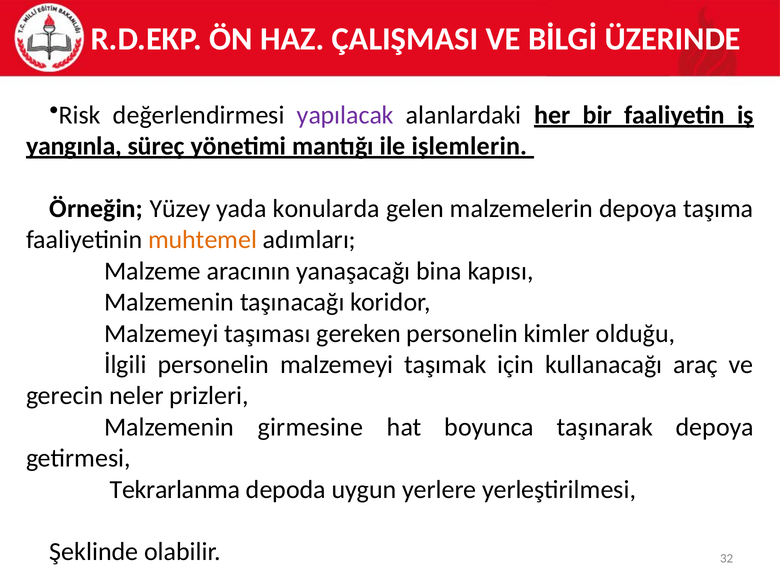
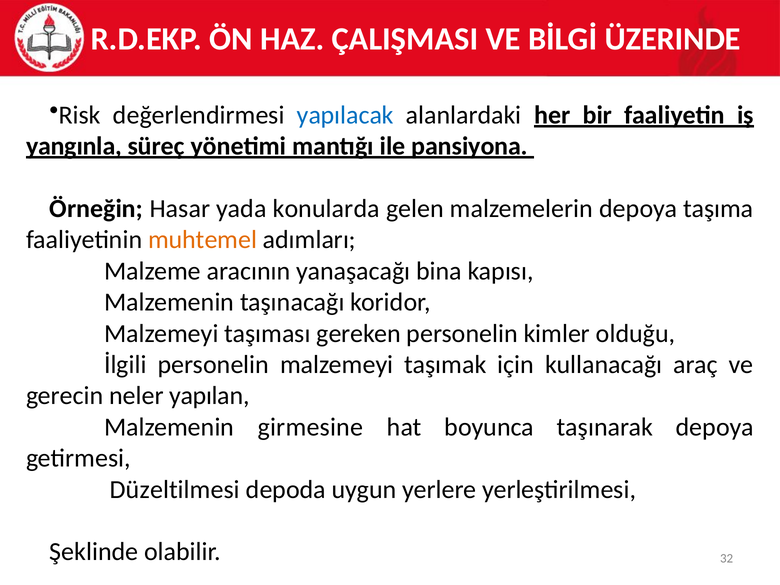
yapılacak colour: purple -> blue (345, 115)
işlemlerin: işlemlerin -> pansiyona (470, 146)
Yüzey: Yüzey -> Hasar (180, 209)
prizleri: prizleri -> yapılan (209, 396)
Tekrarlanma: Tekrarlanma -> Düzeltilmesi (175, 489)
